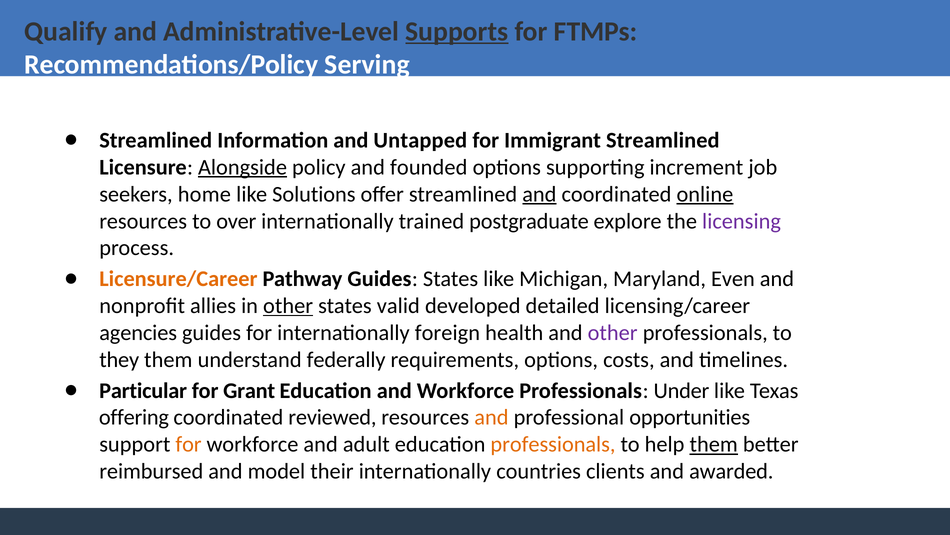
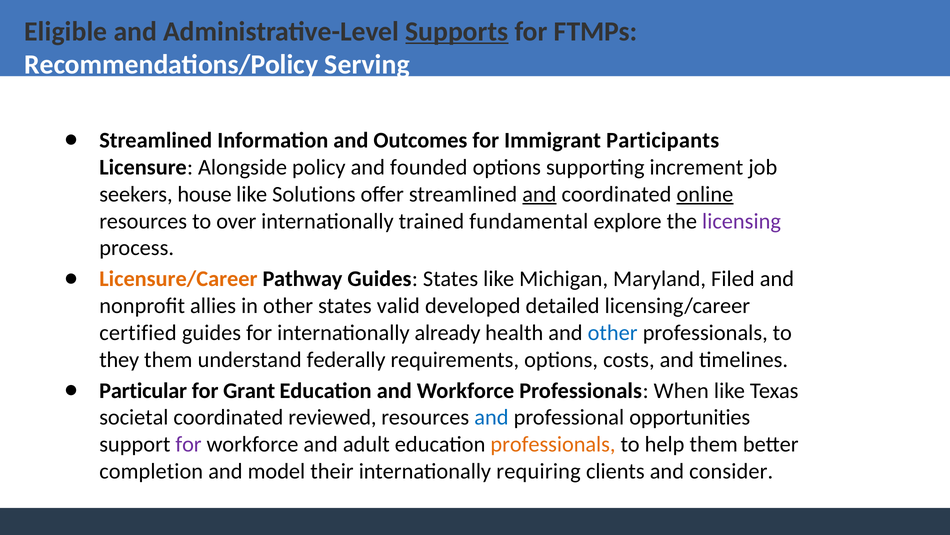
Qualify: Qualify -> Eligible (66, 31)
Untapped: Untapped -> Outcomes (420, 140)
Immigrant Streamlined: Streamlined -> Participants (663, 140)
Alongside underline: present -> none (243, 167)
home: home -> house (205, 194)
postgraduate: postgraduate -> fundamental (529, 221)
Even: Even -> Filed (733, 279)
other underline: present -> none (288, 306)
agencies: agencies -> certified (138, 332)
foreign: foreign -> already (448, 332)
other colour: purple -> blue (613, 332)
Under: Under -> When (681, 390)
offering: offering -> societal (134, 417)
and colour: orange -> blue (491, 417)
for colour: orange -> purple (189, 444)
them underline: present -> none (714, 444)
reimbursed: reimbursed -> completion (151, 471)
countries: countries -> requiring (538, 471)
awarded: awarded -> consider (731, 471)
